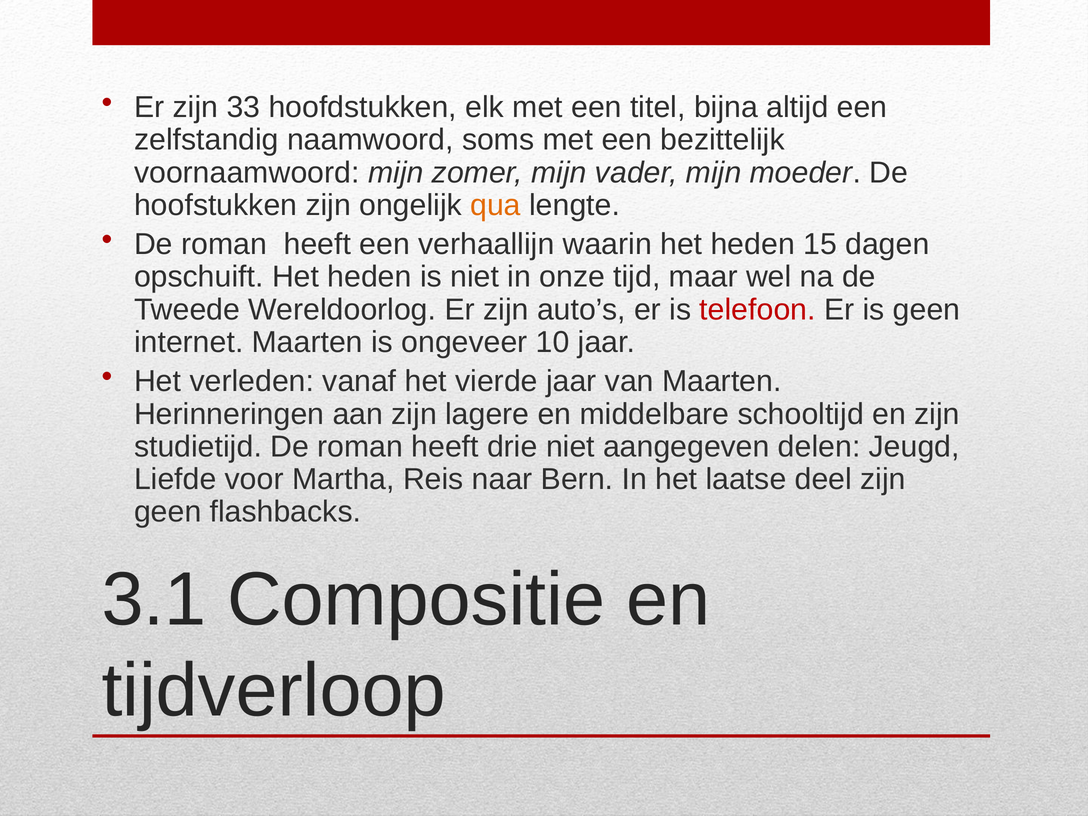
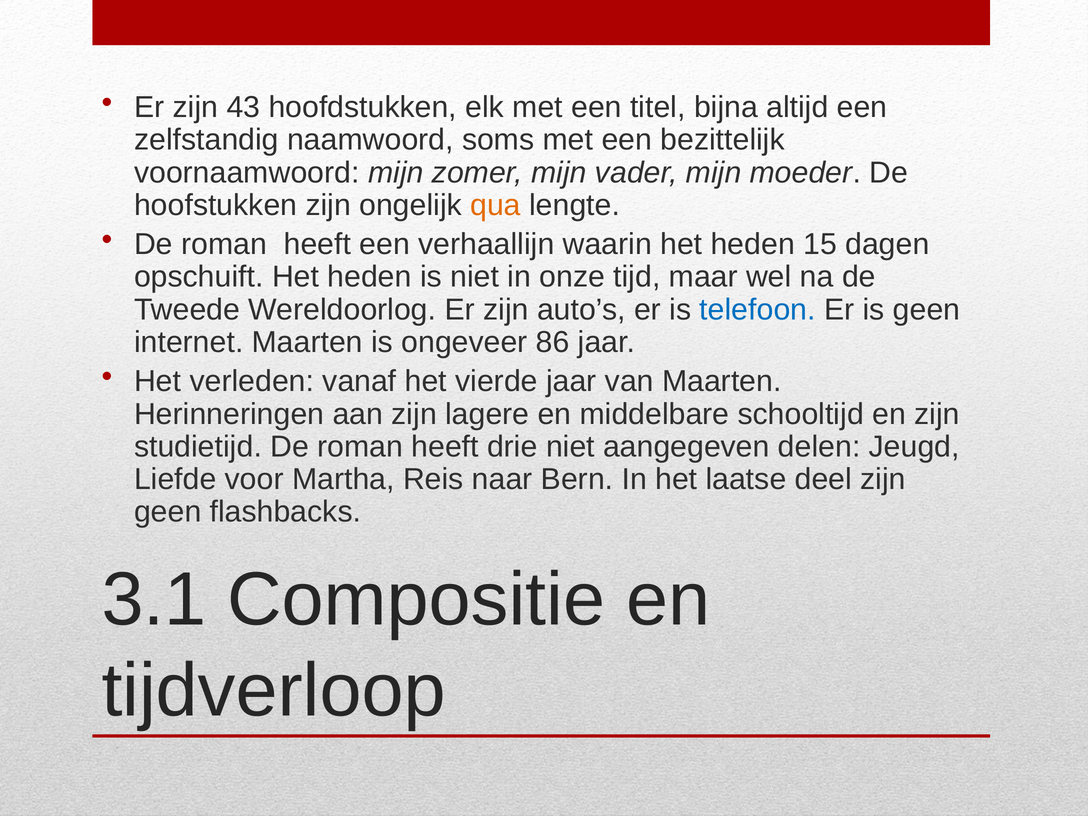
33: 33 -> 43 (243, 107)
telefoon colour: red -> blue (758, 310)
10: 10 -> 86 (553, 342)
